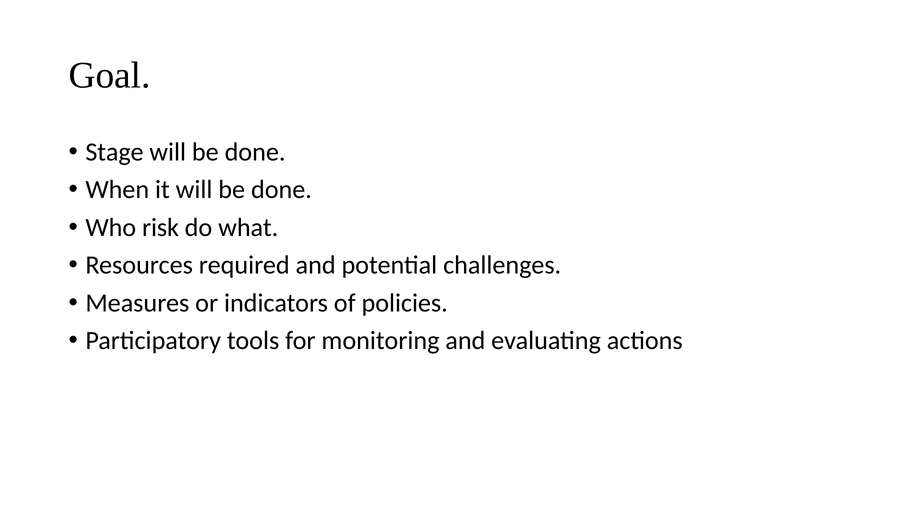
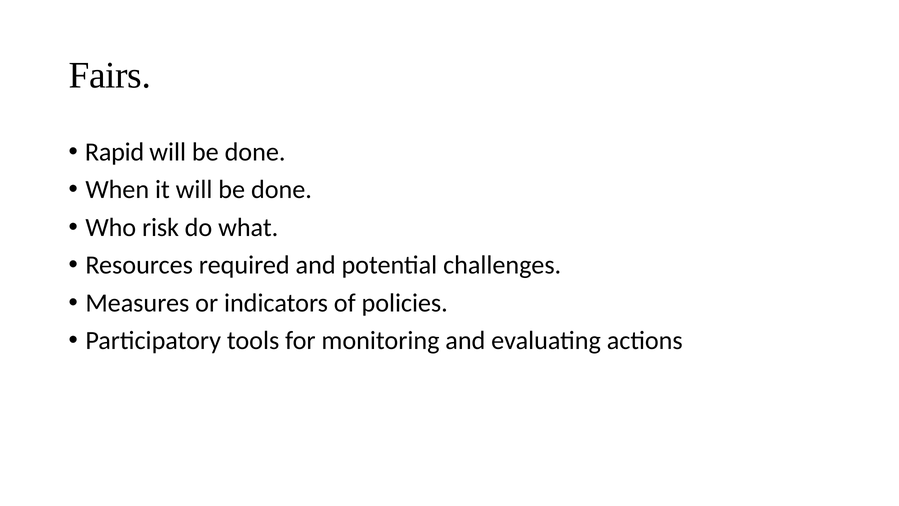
Goal: Goal -> Fairs (110, 76)
Stage: Stage -> Rapid (115, 152)
